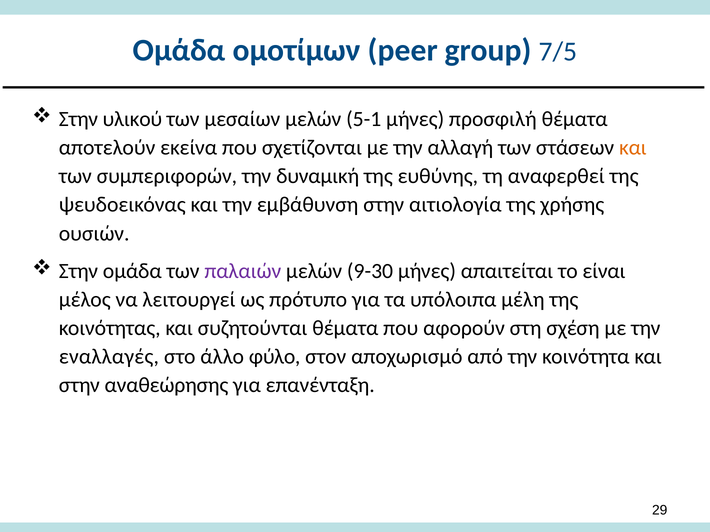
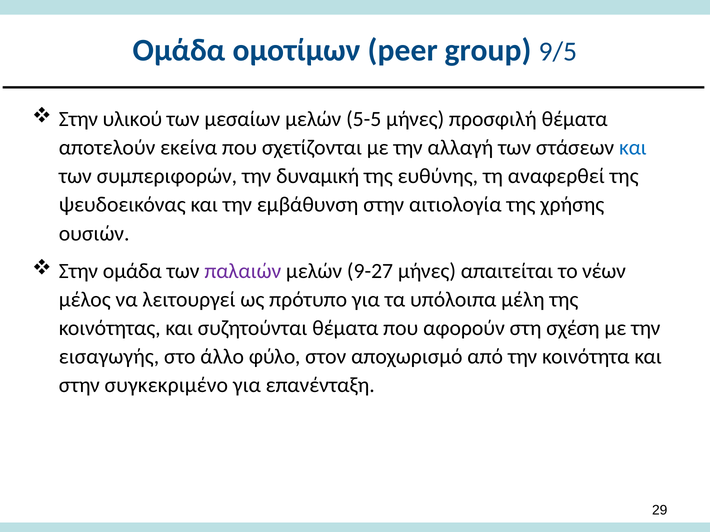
7/5: 7/5 -> 9/5 (558, 52)
5-1: 5-1 -> 5-5 (364, 119)
και colour: orange -> blue (633, 148)
9-30: 9-30 -> 9-27 (370, 271)
είναι: είναι -> νέων (604, 271)
εναλλαγές: εναλλαγές -> εισαγωγής (109, 357)
αναθεώρησης: αναθεώρησης -> συγκεκριμένο (166, 386)
